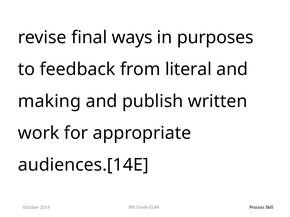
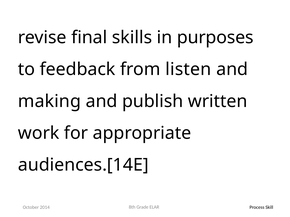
ways: ways -> skills (132, 38)
literal: literal -> listen (188, 69)
